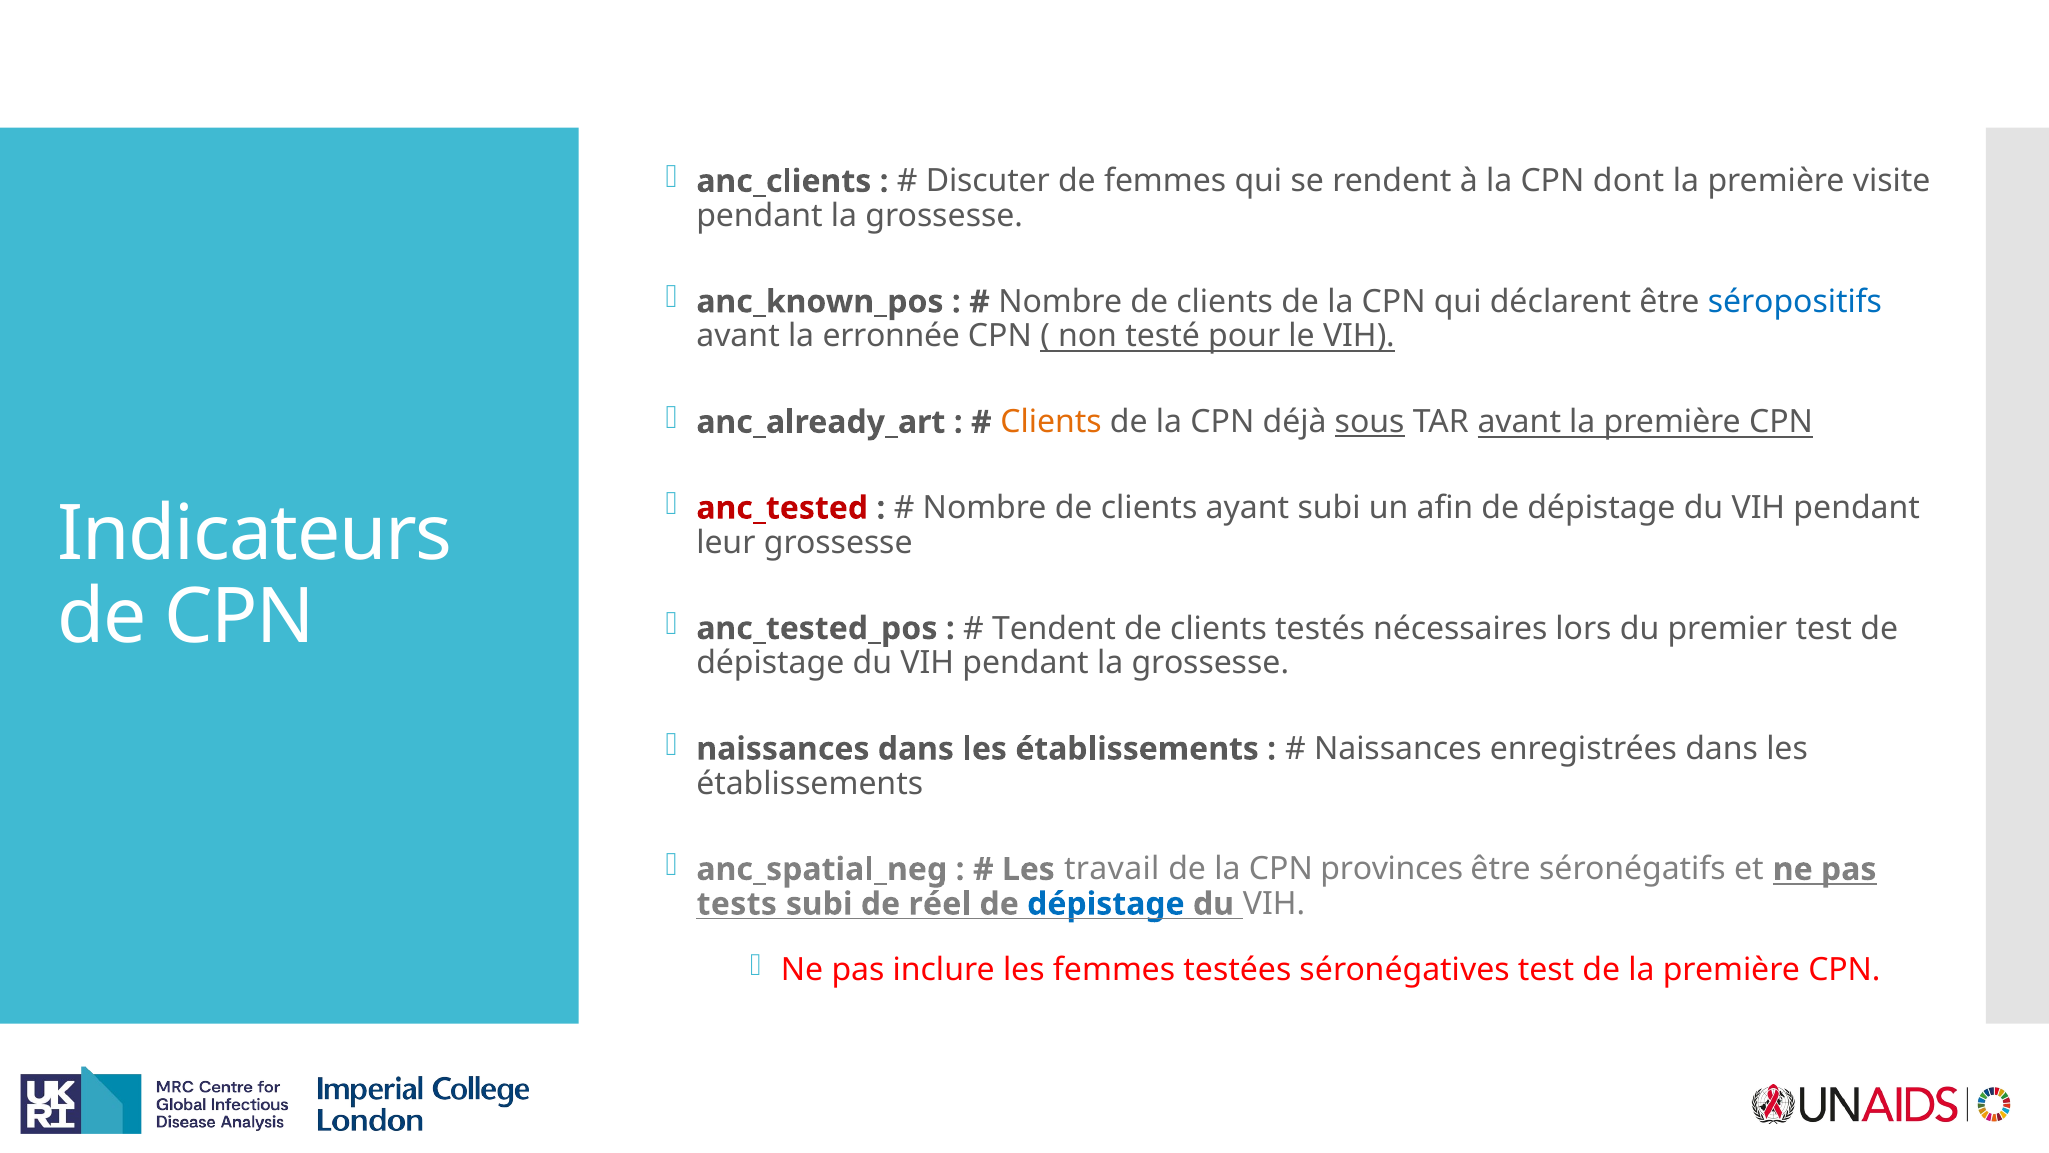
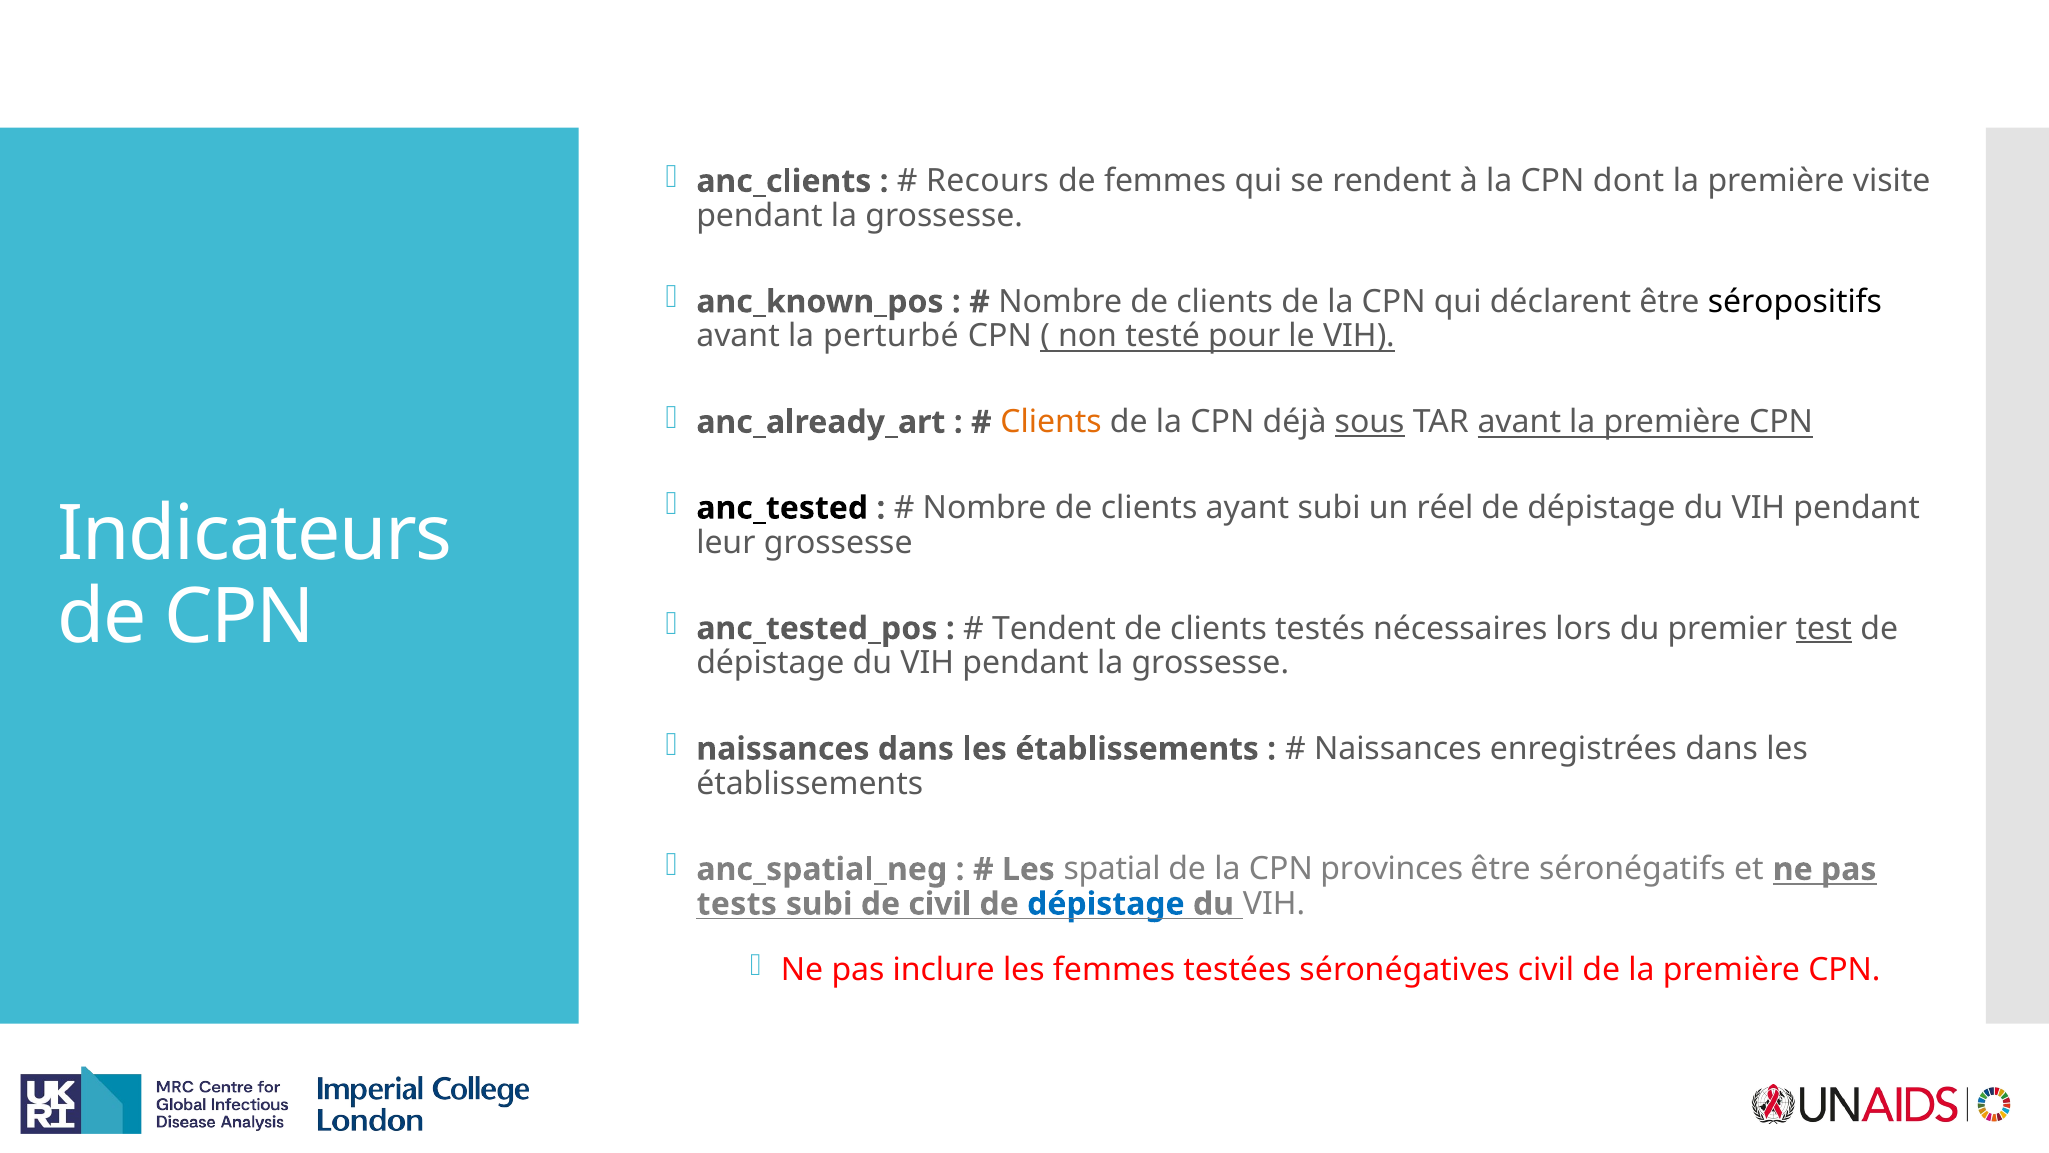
Discuter: Discuter -> Recours (988, 181)
séropositifs colour: blue -> black (1795, 302)
erronnée: erronnée -> perturbé (891, 336)
anc_tested colour: red -> black (782, 508)
afin: afin -> réel (1445, 508)
test underline: none -> present (1824, 628)
travail: travail -> spatial (1112, 869)
de réel: réel -> civil (940, 904)
séronégatives test: test -> civil (1546, 969)
